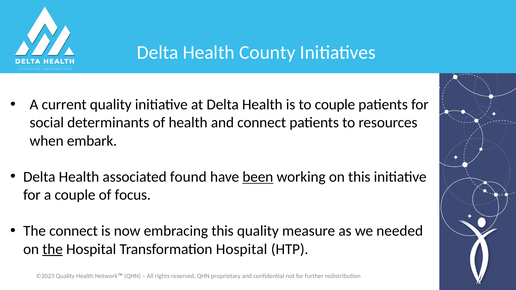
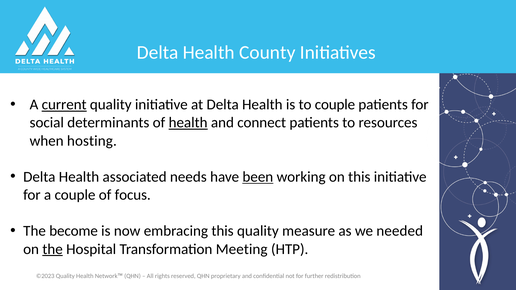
current underline: none -> present (64, 105)
health underline: none -> present (188, 123)
embark: embark -> hosting (92, 141)
found: found -> needs (188, 177)
The connect: connect -> become (74, 231)
Transformation Hospital: Hospital -> Meeting (242, 249)
